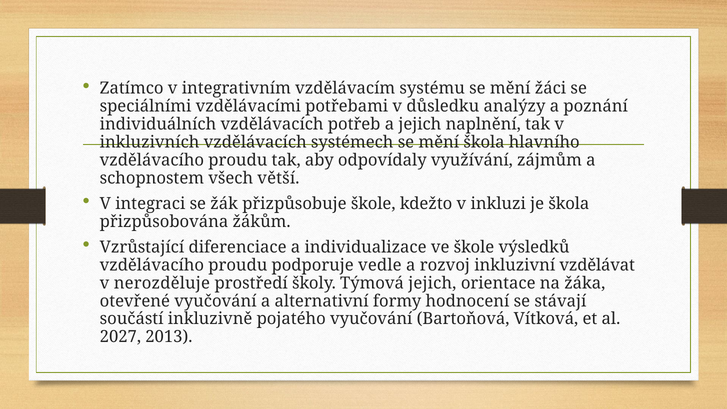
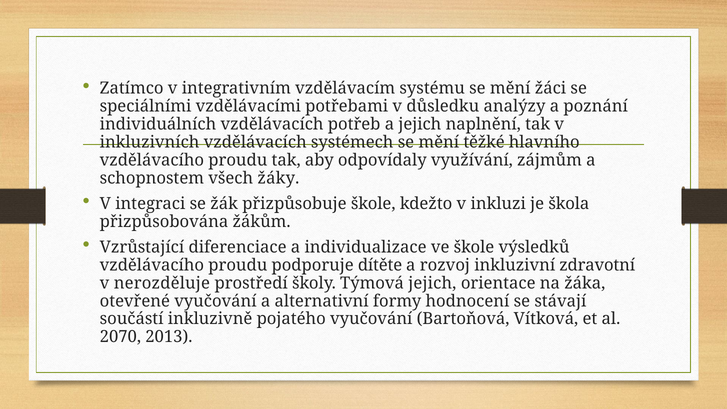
mění škola: škola -> těžké (484, 142)
větší: větší -> žáky (278, 178)
vedle: vedle -> dítěte (380, 265)
vzdělávat: vzdělávat -> zdravotní (597, 265)
2027: 2027 -> 2070 (120, 337)
